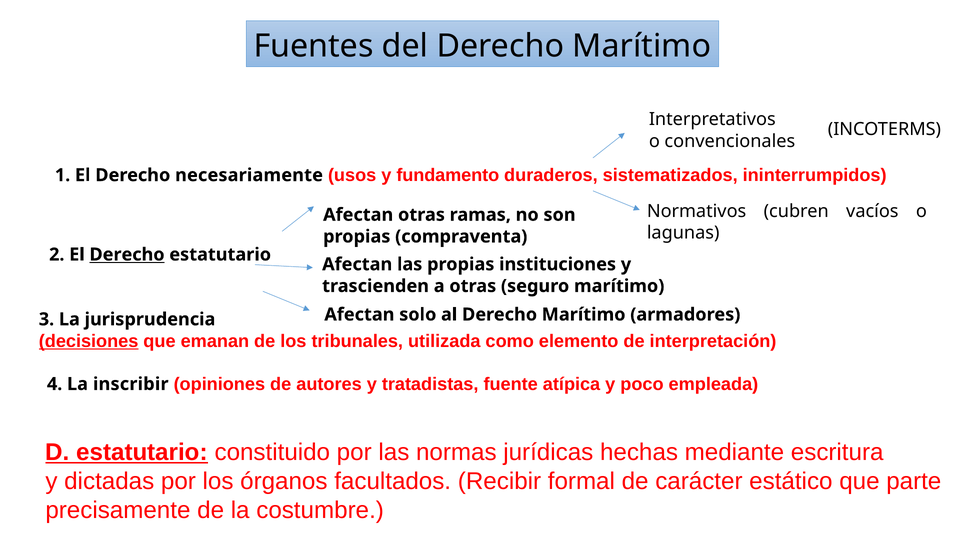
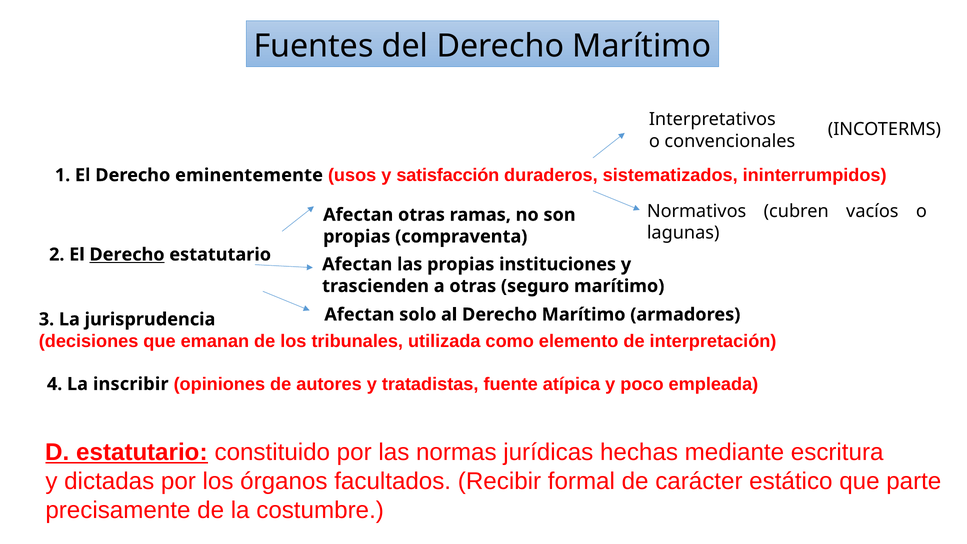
necesariamente: necesariamente -> eminentemente (249, 175)
fundamento: fundamento -> satisfacción (448, 175)
decisiones underline: present -> none (89, 341)
